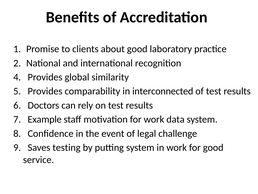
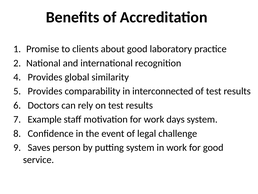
data: data -> days (176, 119)
testing: testing -> person (67, 147)
